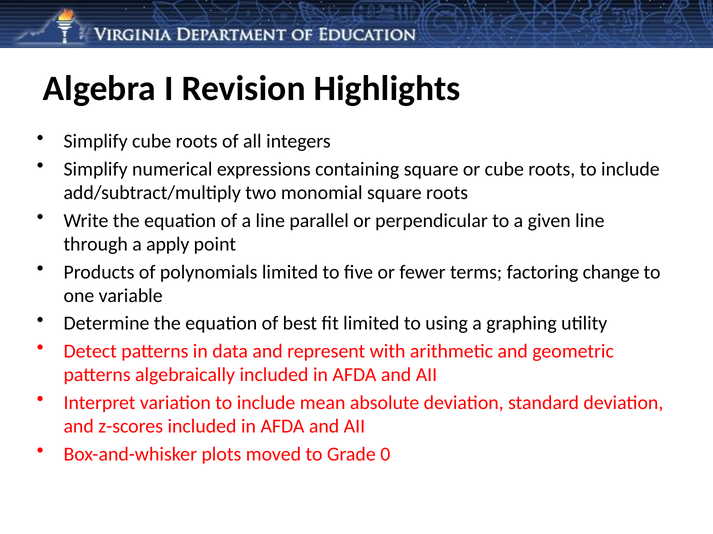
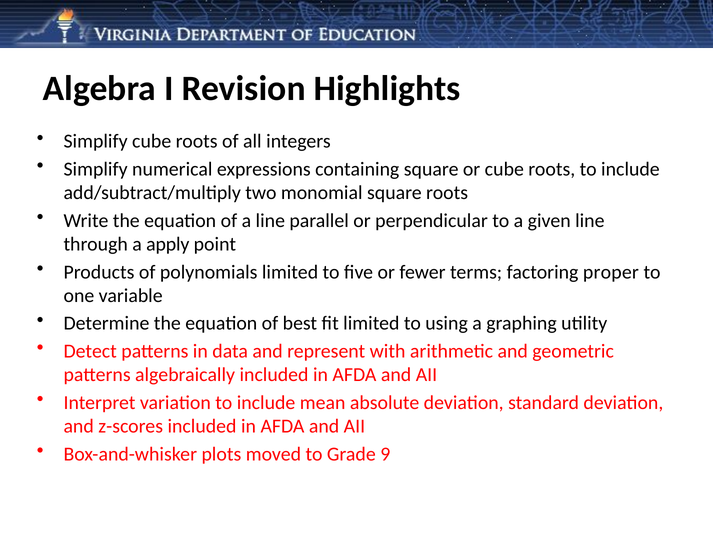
change: change -> proper (611, 272)
0: 0 -> 9 (385, 455)
